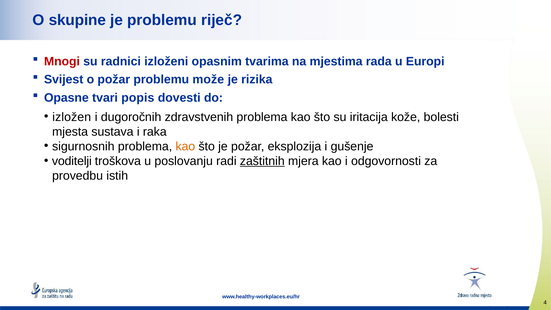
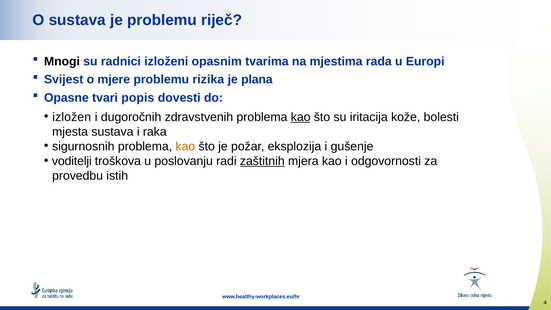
O skupine: skupine -> sustava (77, 20)
Mnogi colour: red -> black (62, 61)
o požar: požar -> mjere (114, 80)
može: može -> rizika (208, 80)
rizika: rizika -> plana (257, 80)
kao underline: none -> present (301, 117)
